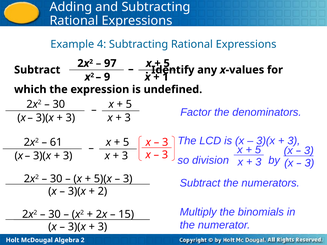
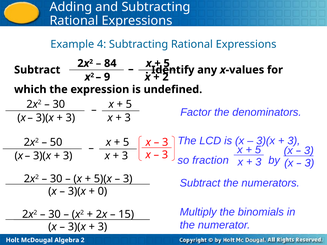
97: 97 -> 84 (110, 63)
1: 1 -> 2 (166, 77)
61: 61 -> 50 (56, 142)
division: division -> fraction (211, 160)
2: 2 -> 0 (102, 191)
